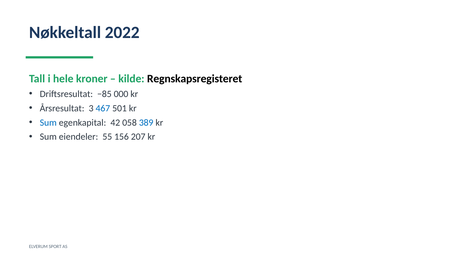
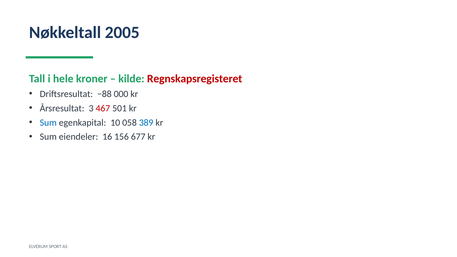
2022: 2022 -> 2005 (122, 33)
Regnskapsregisteret colour: black -> red (195, 79)
−85: −85 -> −88 (104, 94)
467 colour: blue -> red (103, 108)
42: 42 -> 10 (115, 123)
55: 55 -> 16 (107, 137)
207: 207 -> 677 (138, 137)
